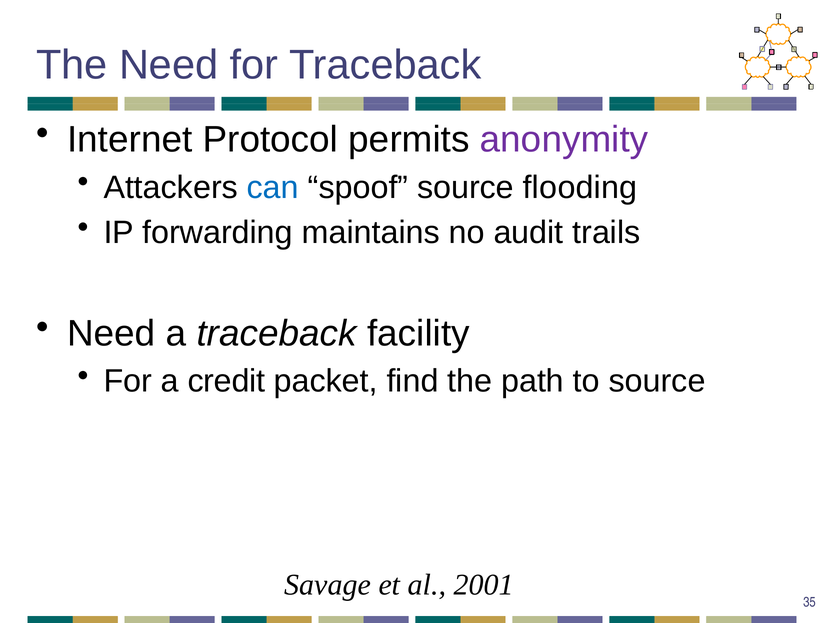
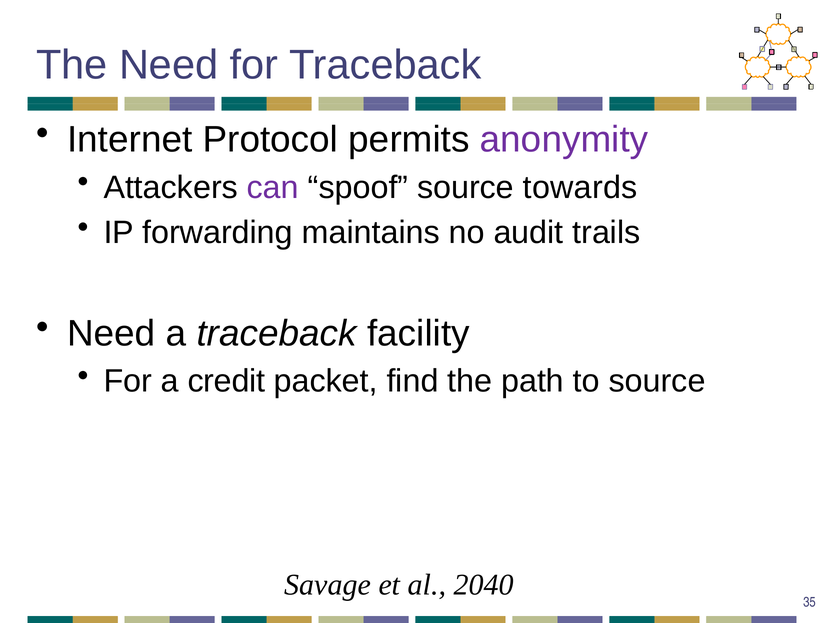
can colour: blue -> purple (273, 187)
flooding: flooding -> towards (580, 187)
2001: 2001 -> 2040 (484, 585)
